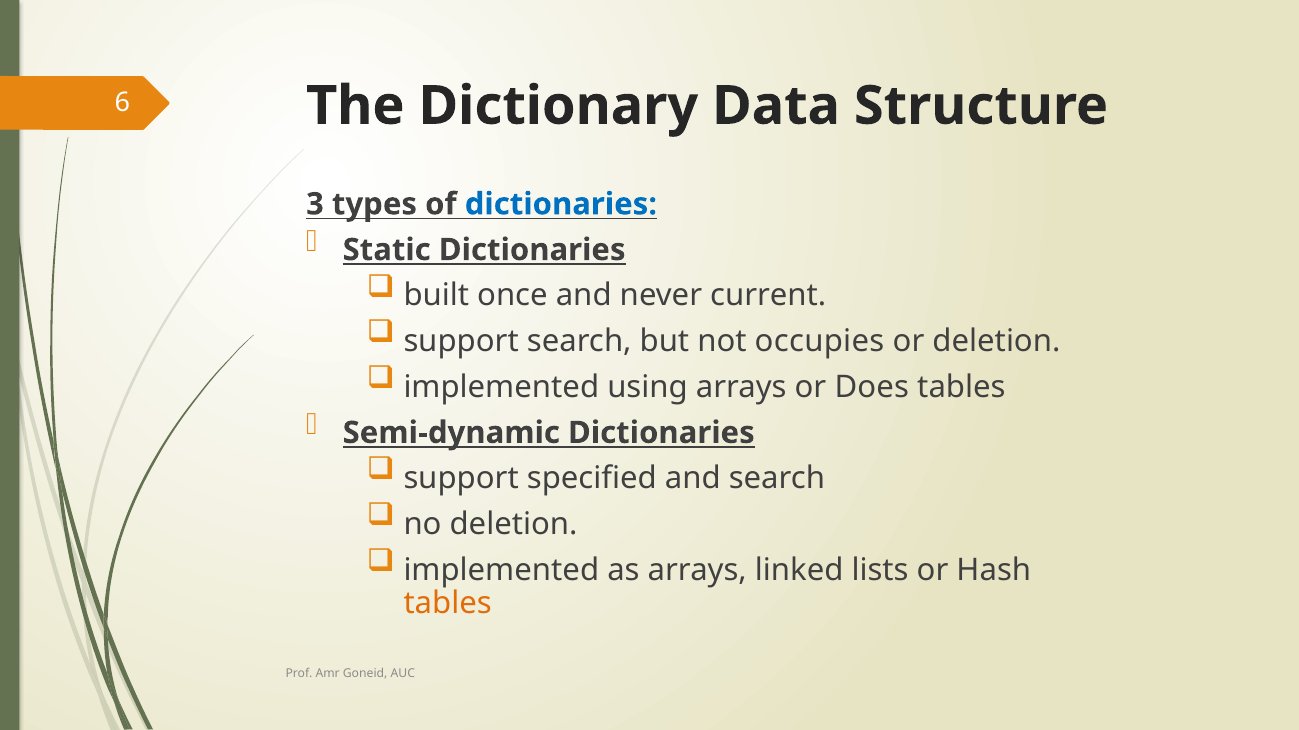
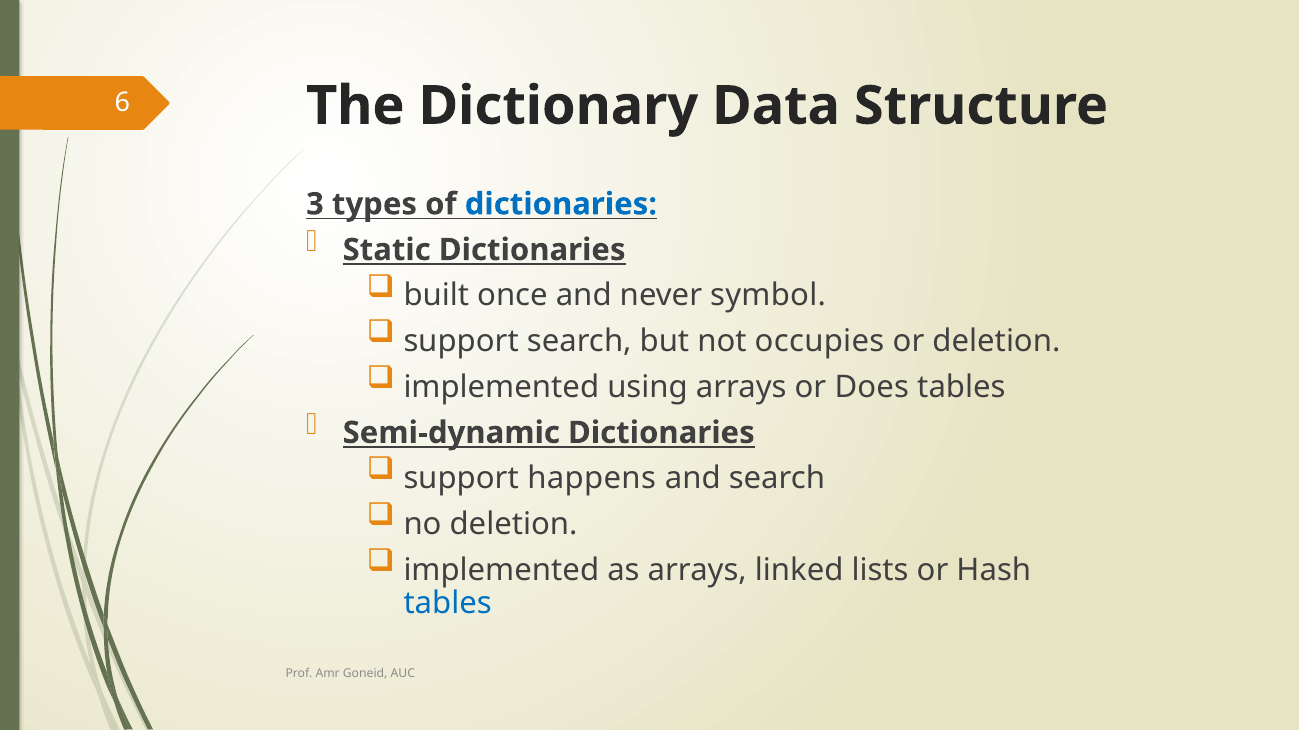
current: current -> symbol (768, 296)
specified: specified -> happens (592, 479)
tables colour: orange -> blue (448, 604)
